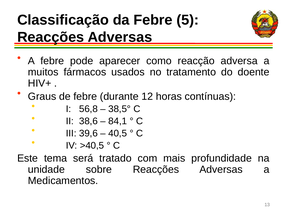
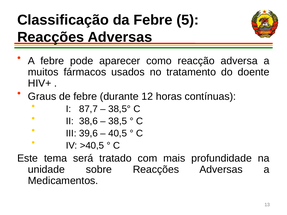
56,8: 56,8 -> 87,7 (88, 109)
84,1: 84,1 -> 38,5 (118, 121)
